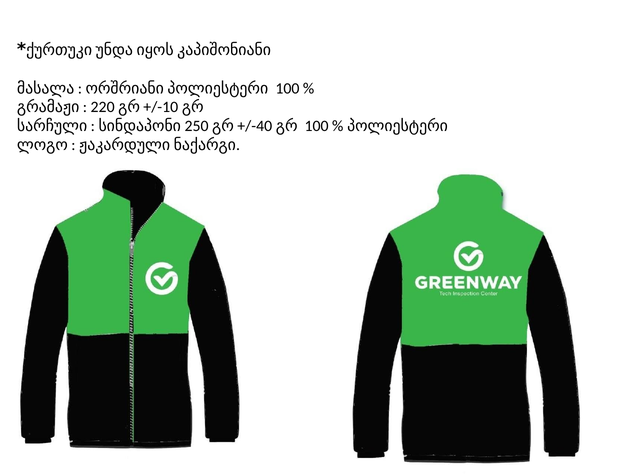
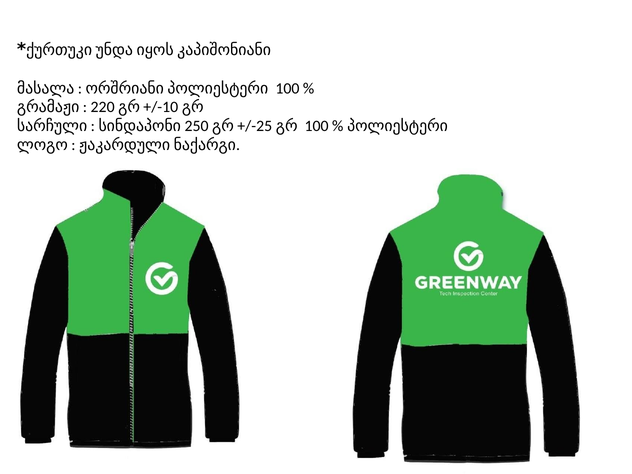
+/-40: +/-40 -> +/-25 (255, 126)
